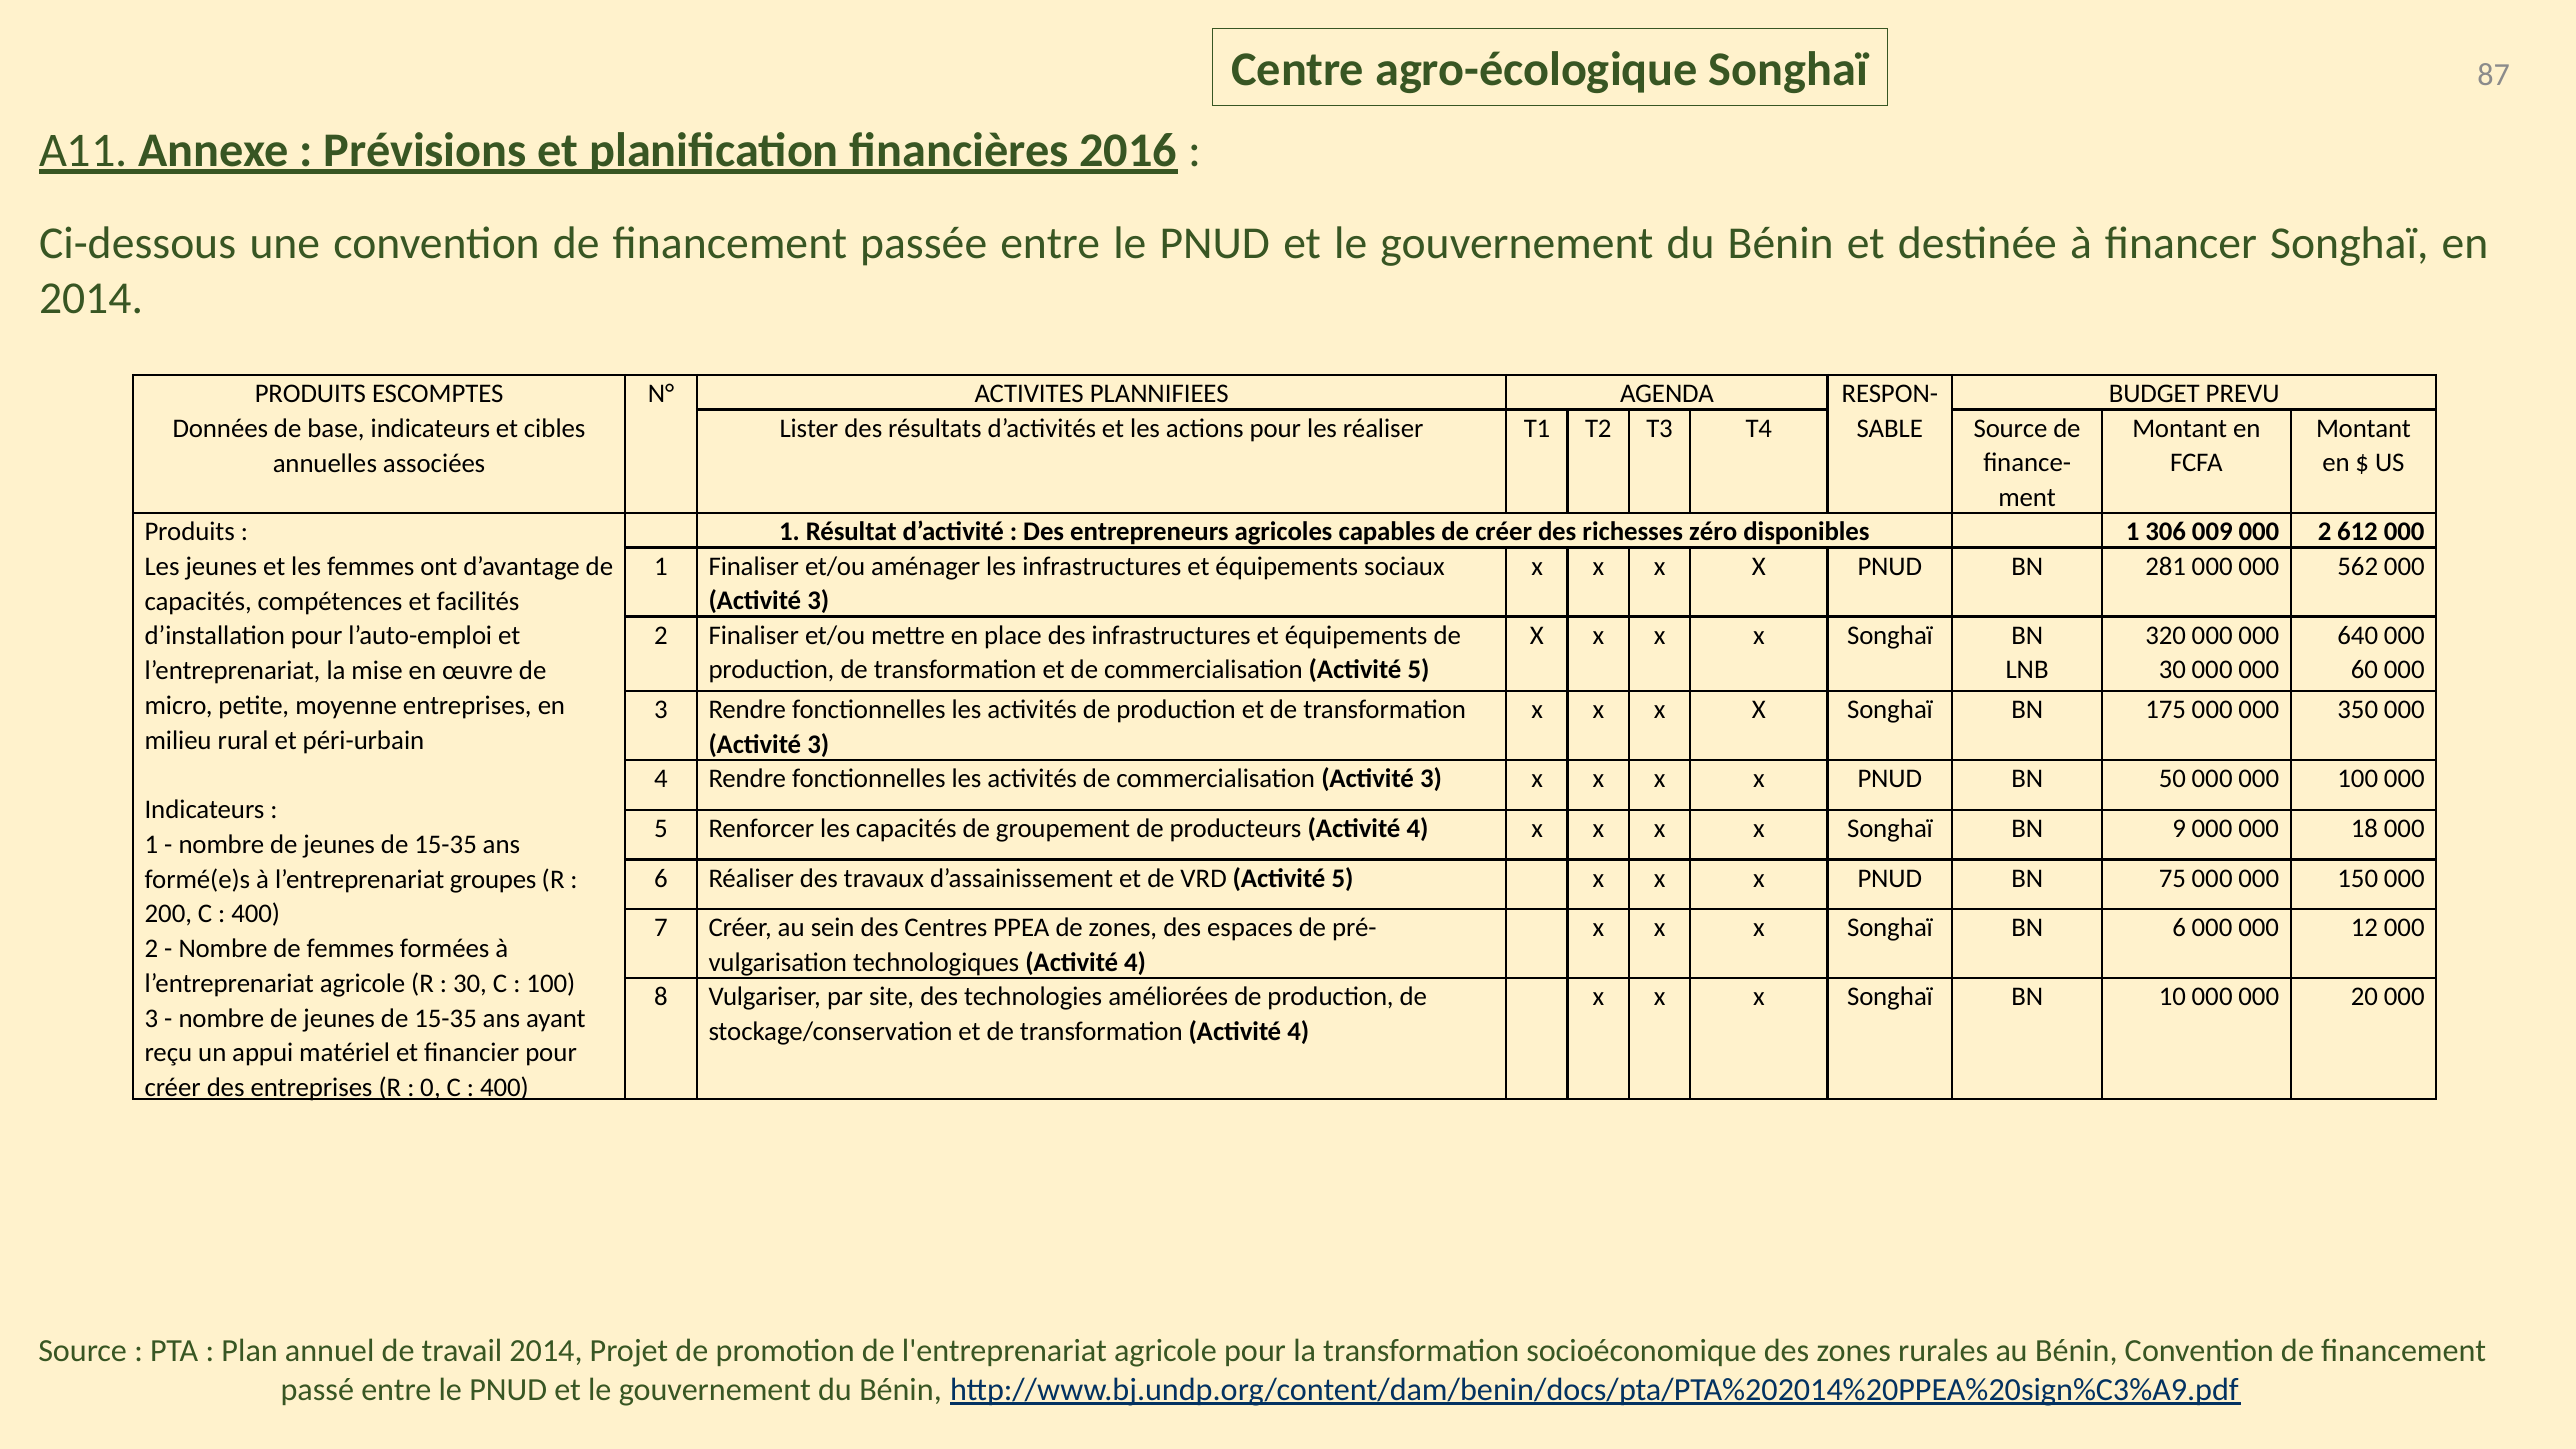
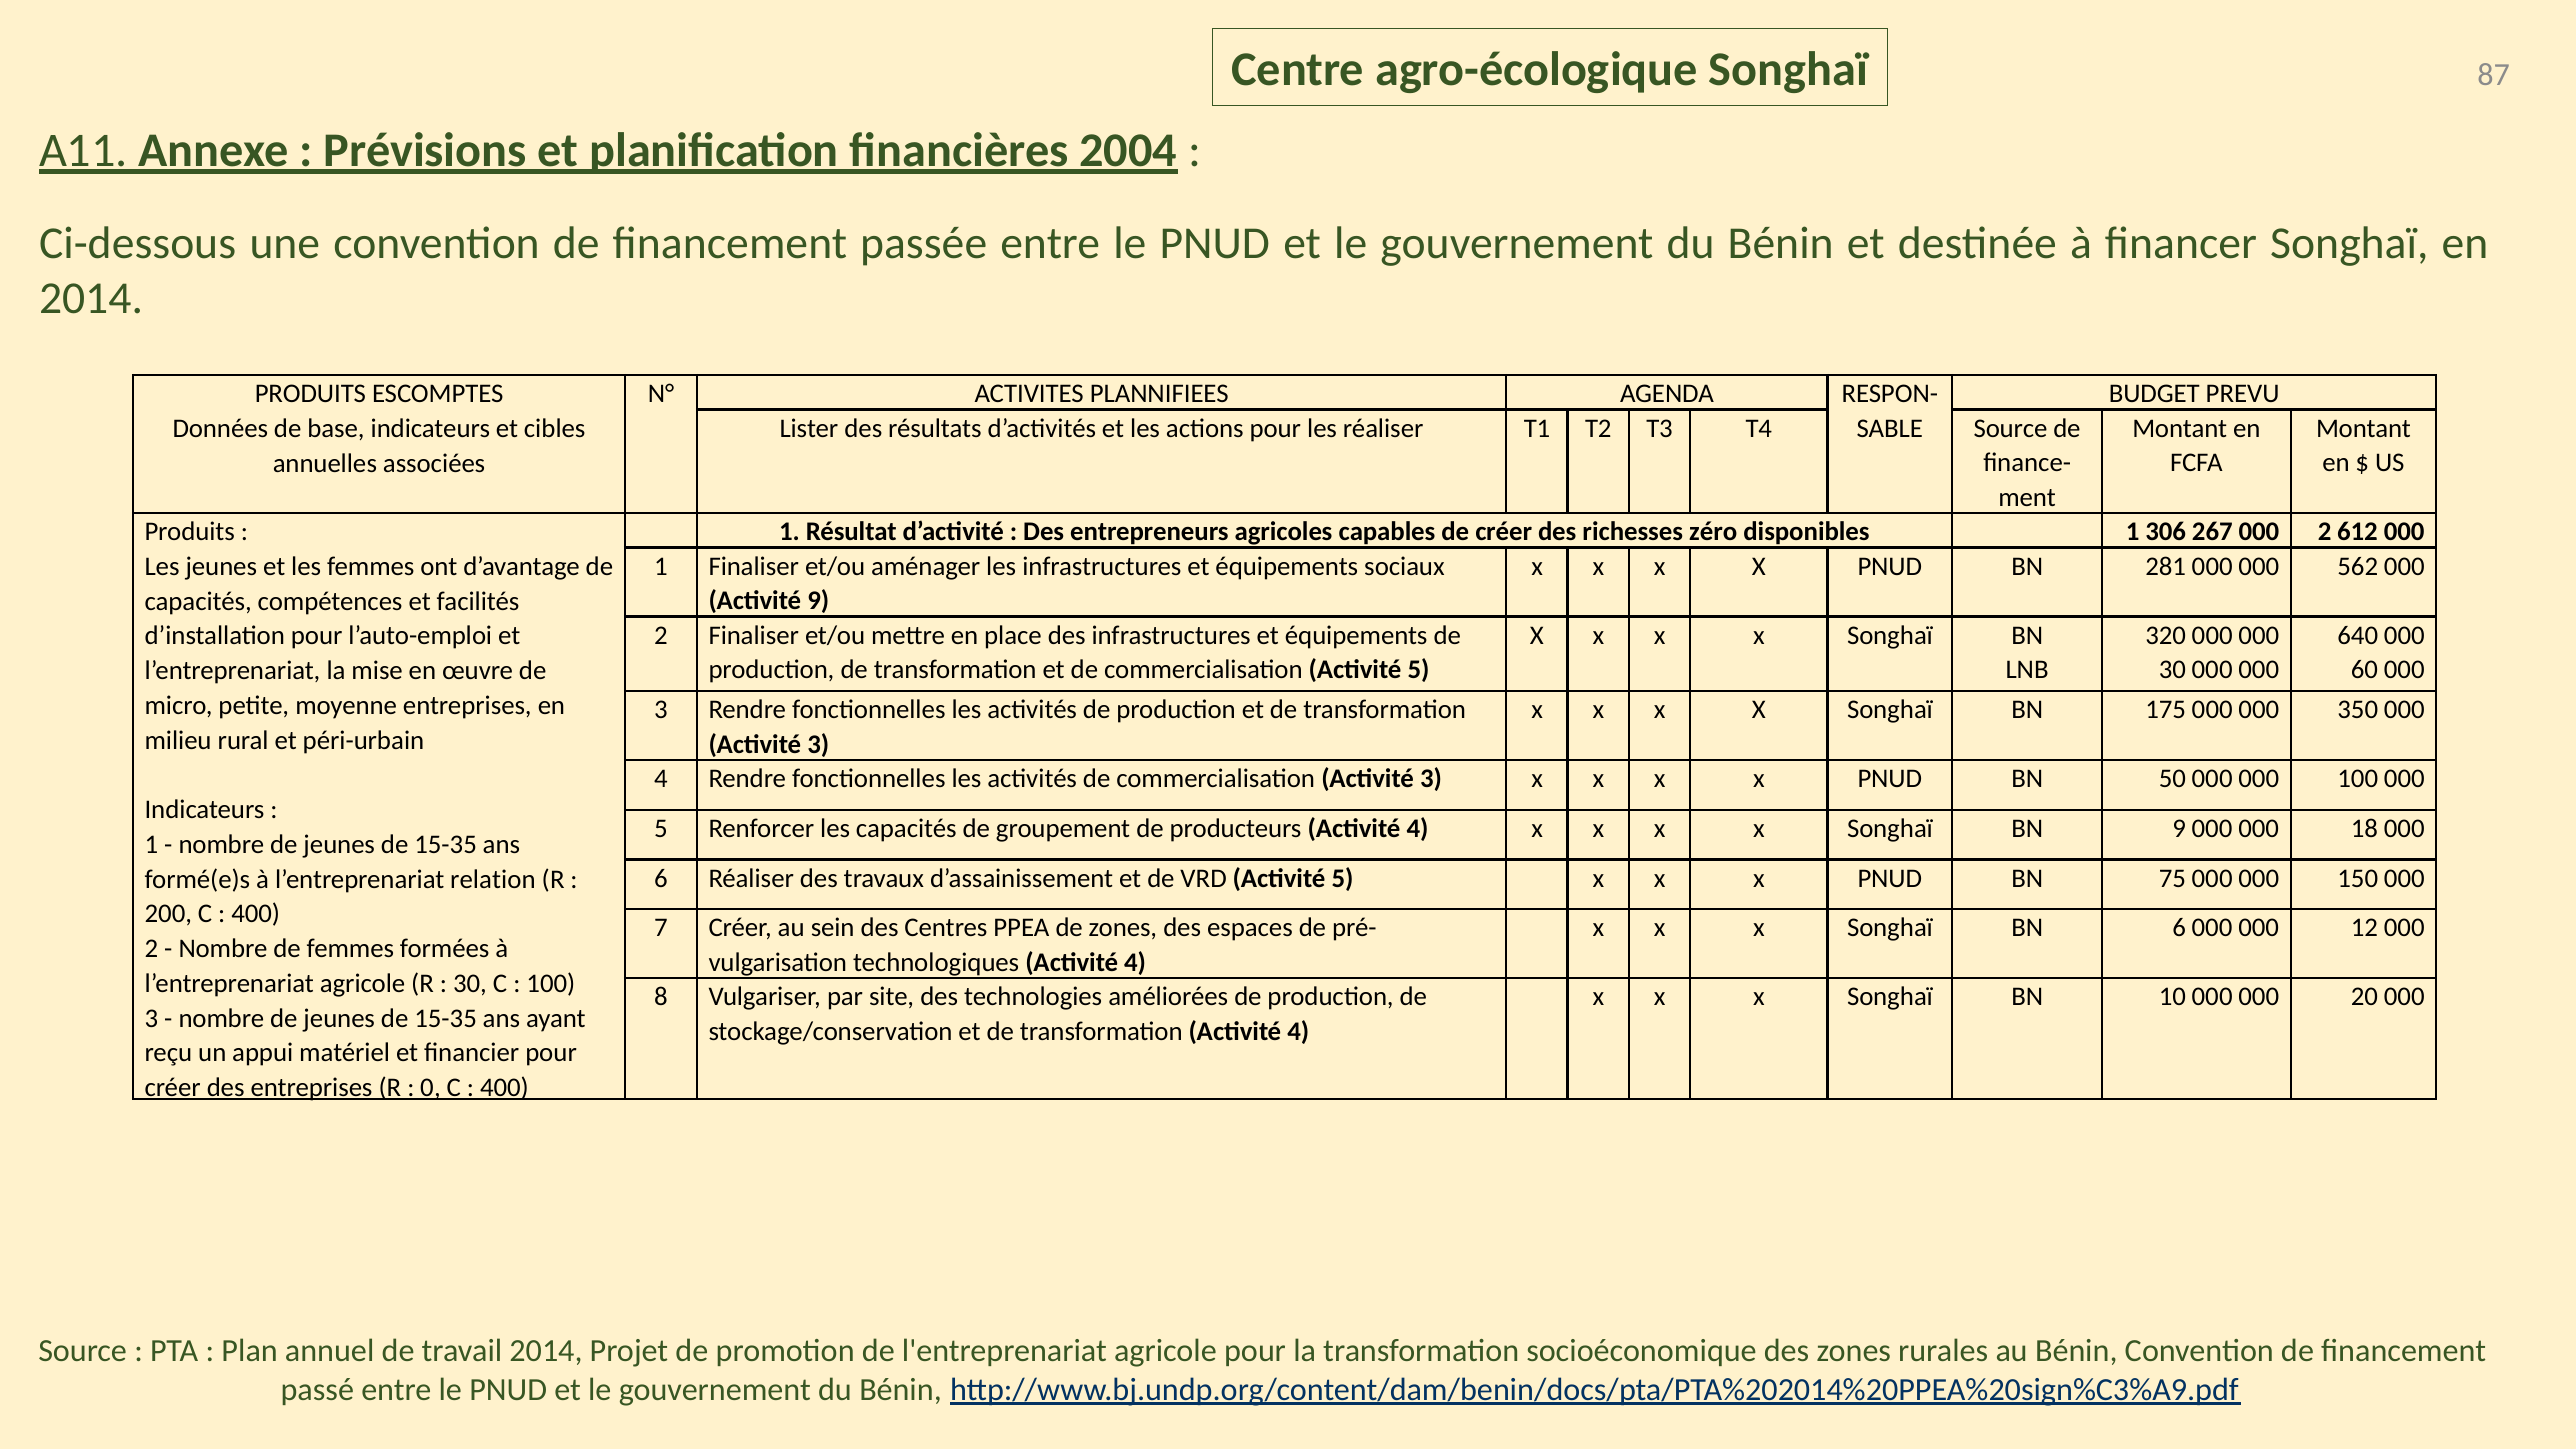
2016: 2016 -> 2004 (1128, 150)
009: 009 -> 267 (2212, 532)
3: 3 -> 9 (818, 601)
groupes: groupes -> relation (493, 879)
